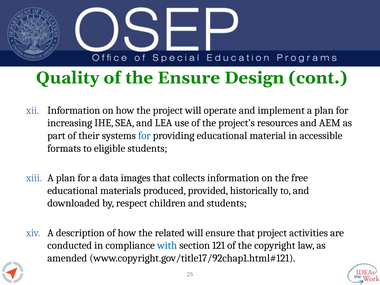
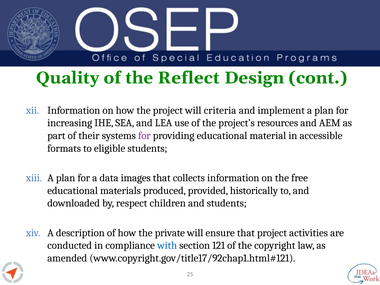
the Ensure: Ensure -> Reflect (189, 78)
operate: operate -> criteria (220, 110)
for colour: blue -> purple (144, 136)
related: related -> private (170, 233)
